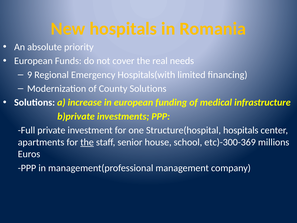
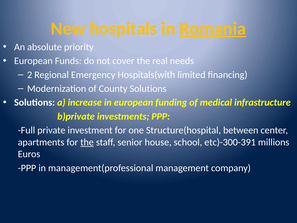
Romania underline: none -> present (213, 29)
9: 9 -> 2 (30, 75)
Structure(hospital hospitals: hospitals -> between (241, 130)
etc)-300-369: etc)-300-369 -> etc)-300-391 (230, 142)
